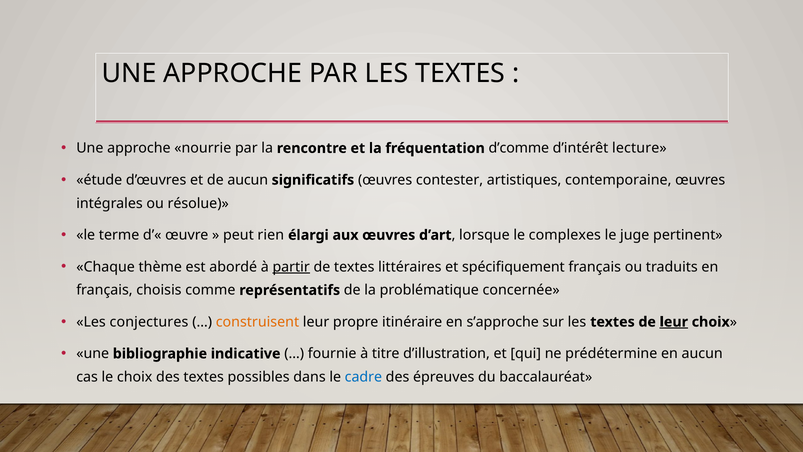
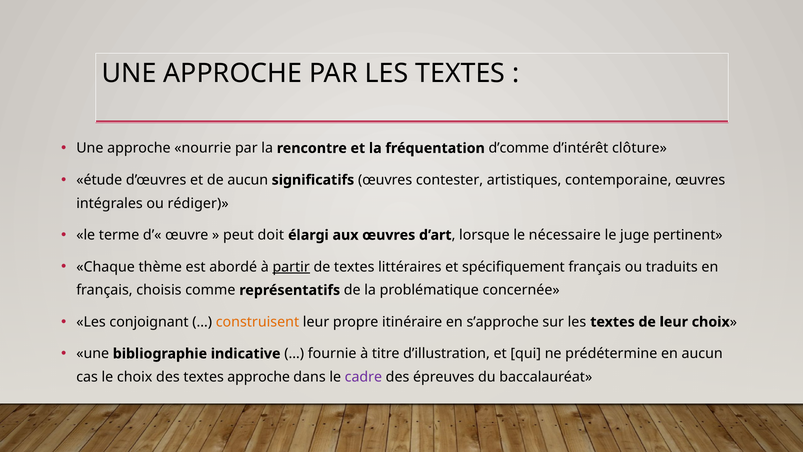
lecture: lecture -> clôture (639, 148)
résolue: résolue -> rédiger (198, 203)
rien: rien -> doit (271, 235)
complexes: complexes -> nécessaire (565, 235)
conjectures: conjectures -> conjoignant (149, 322)
leur underline: present -> none (674, 322)
textes possibles: possibles -> approche (259, 377)
cadre colour: blue -> purple (363, 377)
